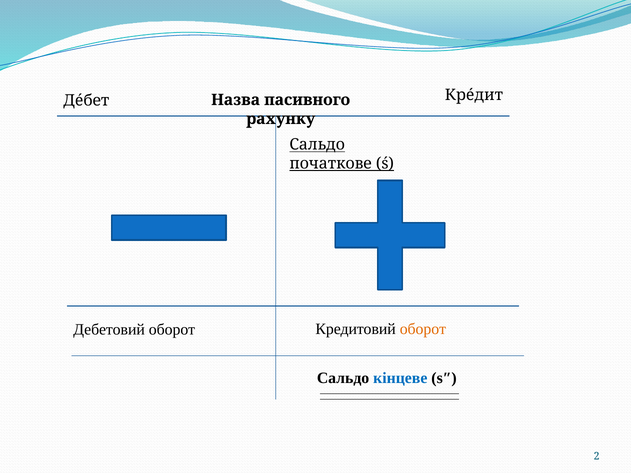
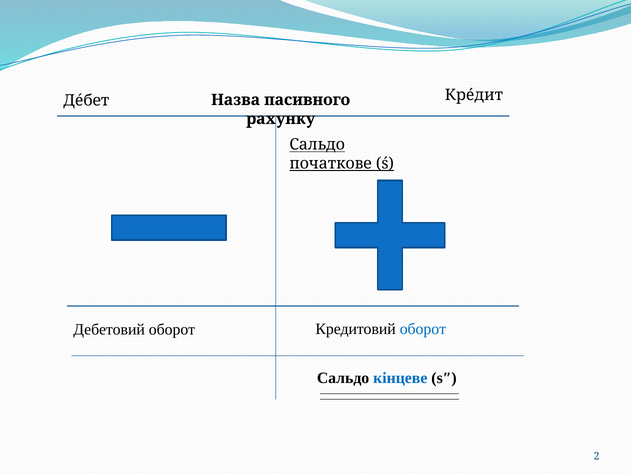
оборот colour: orange -> blue (423, 329)
